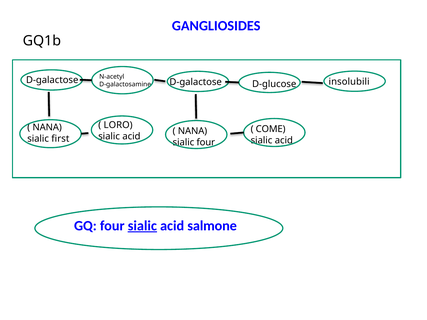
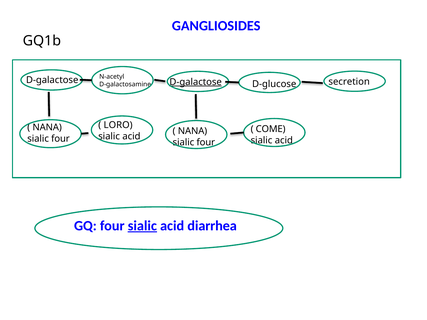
D-galactose underline: none -> present (196, 82)
insolubili: insolubili -> secretion (349, 82)
first: first -> four (60, 139)
salmone: salmone -> diarrhea (212, 226)
